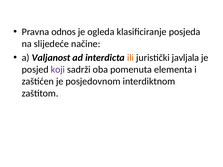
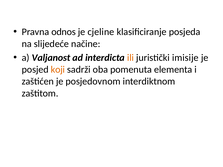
ogleda: ogleda -> cjeline (101, 32)
javljala: javljala -> imisije (185, 58)
koji colour: purple -> orange (58, 70)
